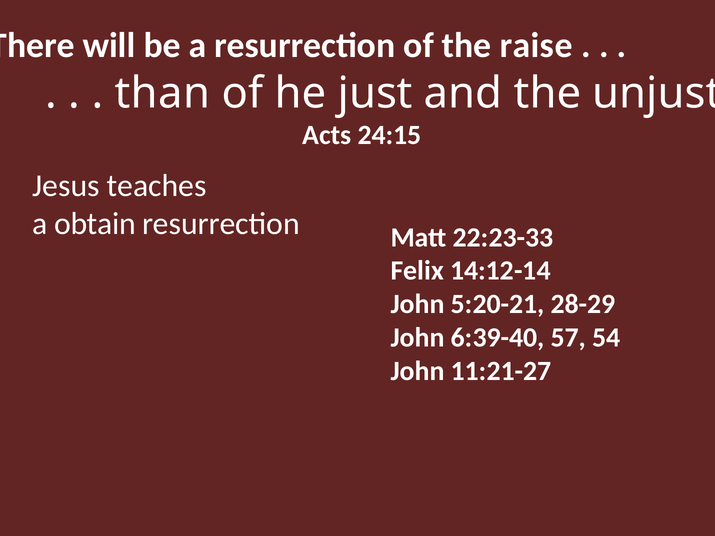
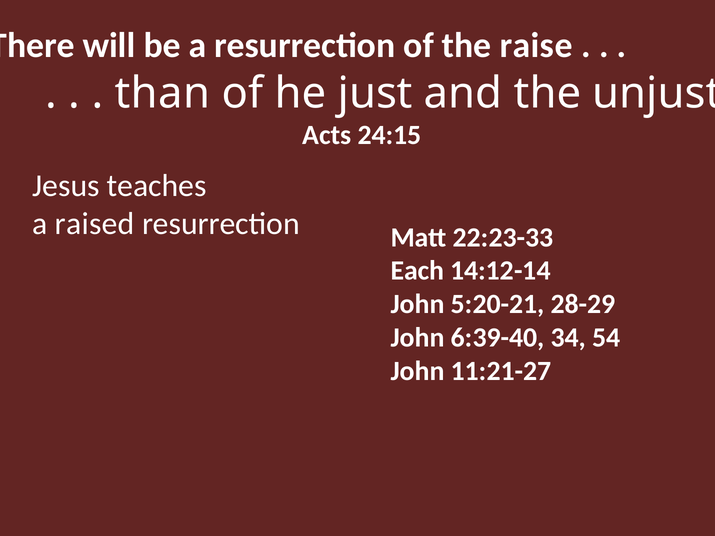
obtain: obtain -> raised (95, 224)
Felix: Felix -> Each (417, 271)
57: 57 -> 34 (568, 338)
